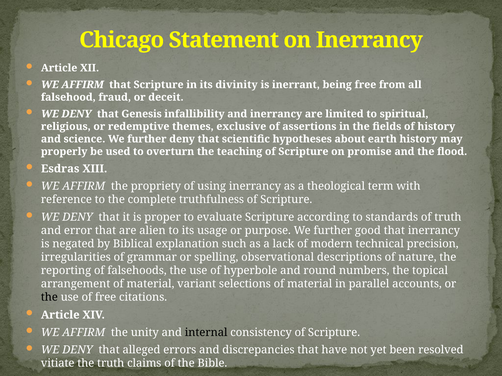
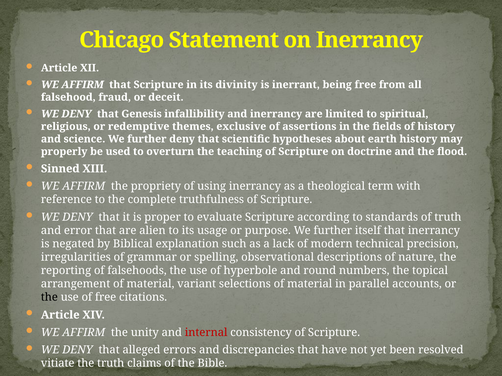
promise: promise -> doctrine (370, 152)
Esdras: Esdras -> Sinned (60, 169)
good: good -> itself (368, 231)
internal colour: black -> red (206, 333)
